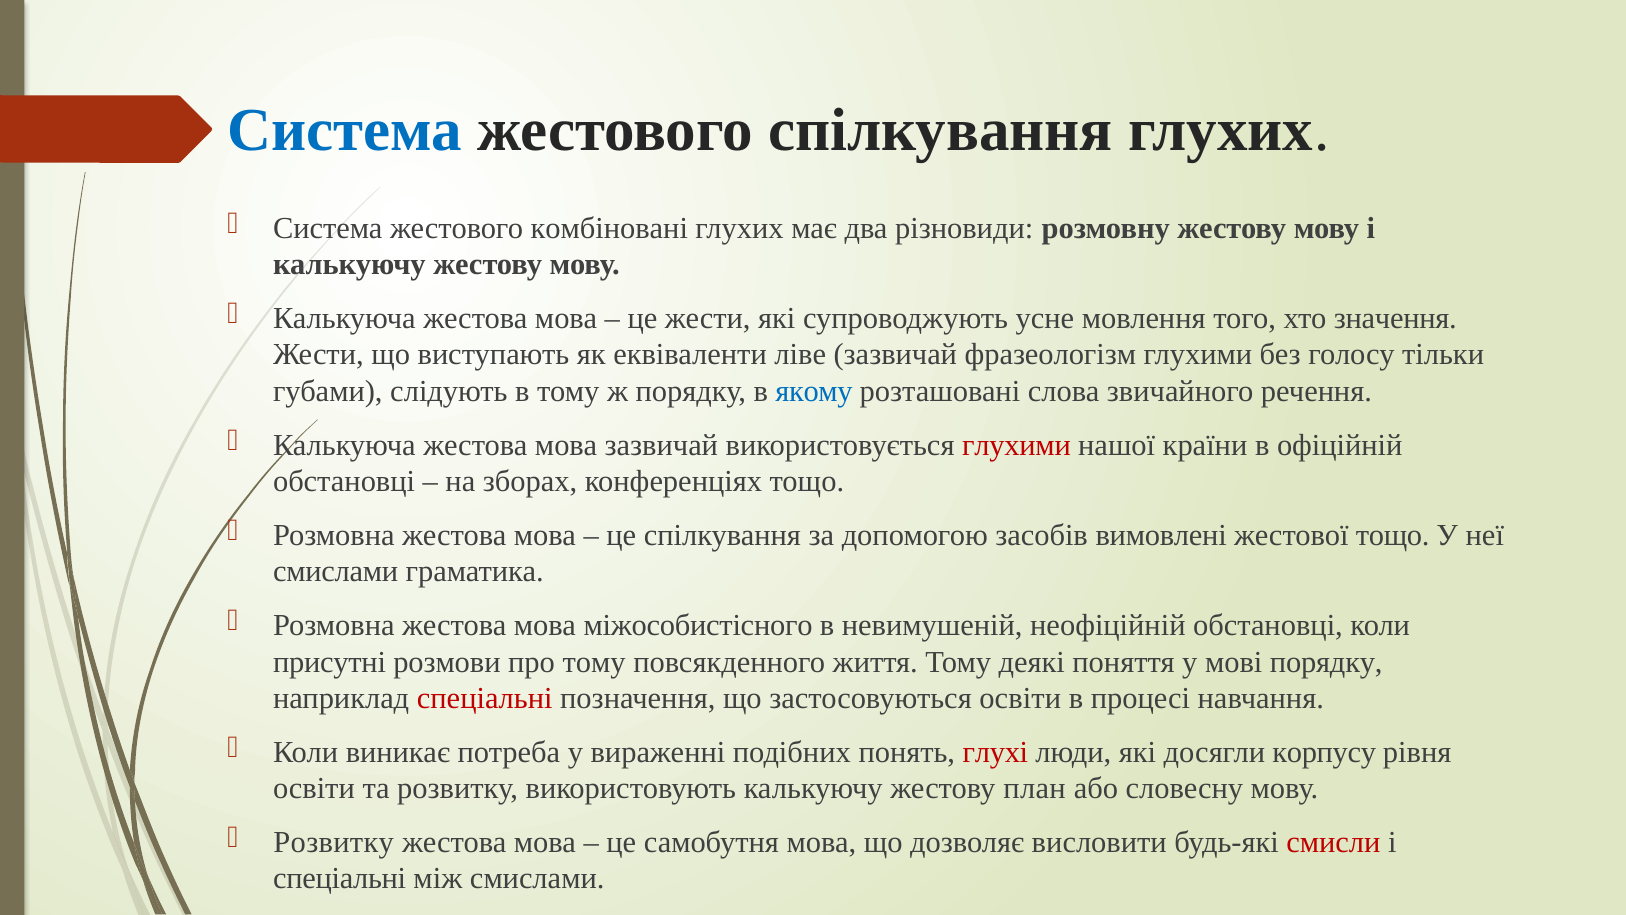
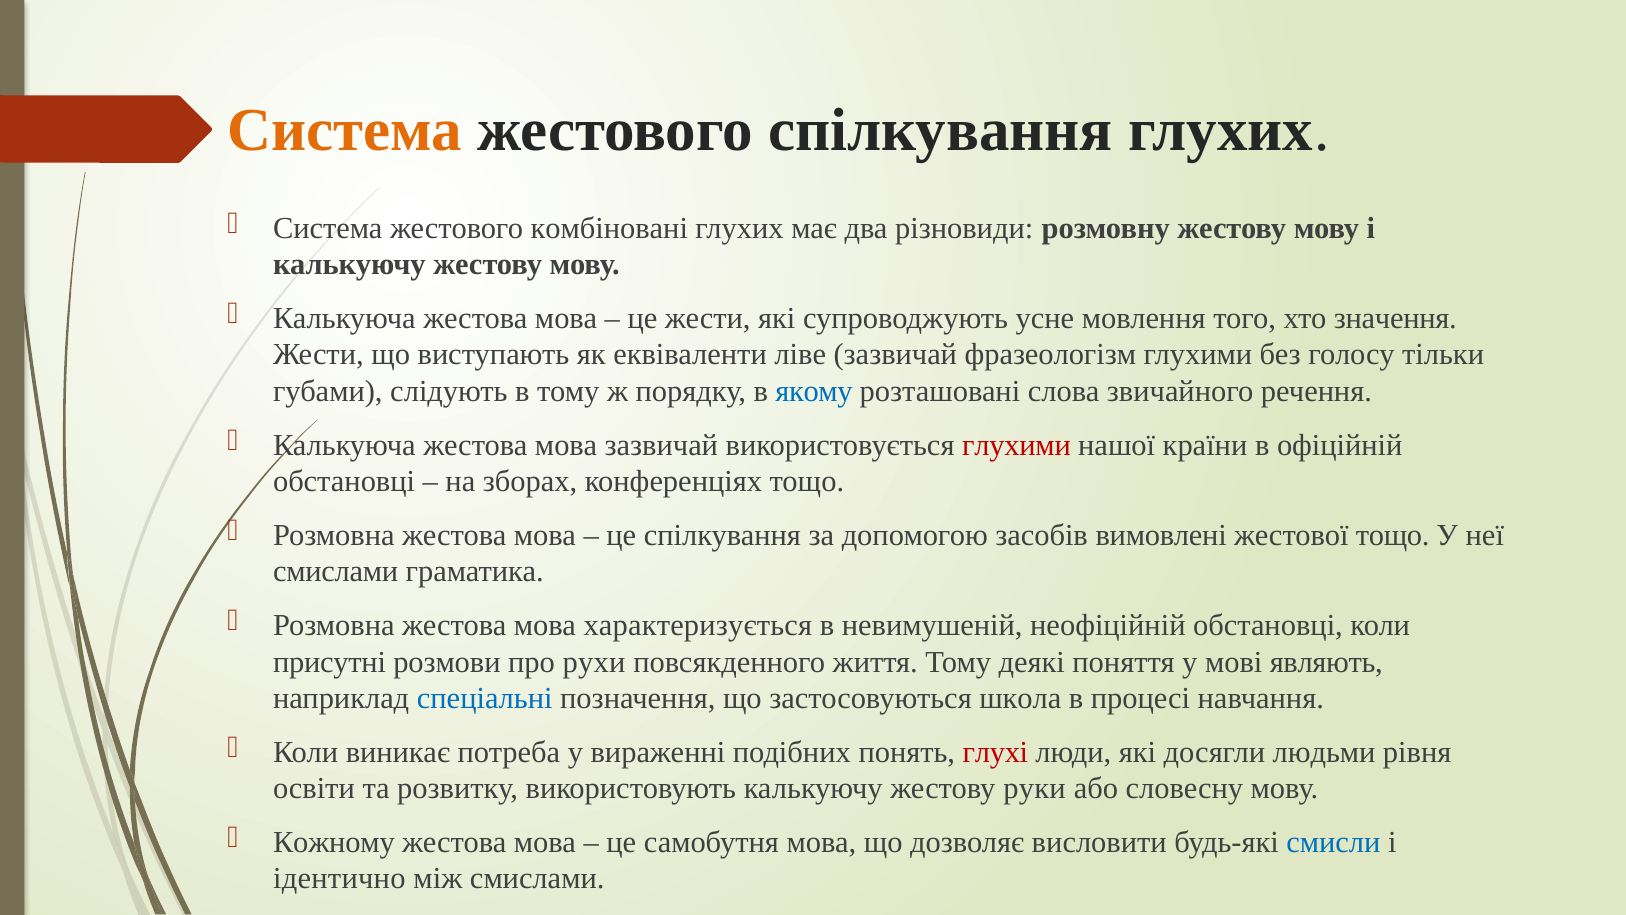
Система colour: blue -> orange (345, 130)
міжособистісного: міжособистісного -> характеризується (698, 625)
про тому: тому -> рухи (594, 662)
мові порядку: порядку -> являють (1326, 662)
спеціальні colour: red -> blue (485, 698)
застосовуються освіти: освіти -> школа (1020, 698)
корпусу: корпусу -> людьми (1324, 752)
план: план -> руки (1035, 788)
Розвитку: Розвитку -> Кожному (334, 842)
смисли colour: red -> blue (1333, 842)
спеціальні: спеціальні -> ідентично (339, 879)
